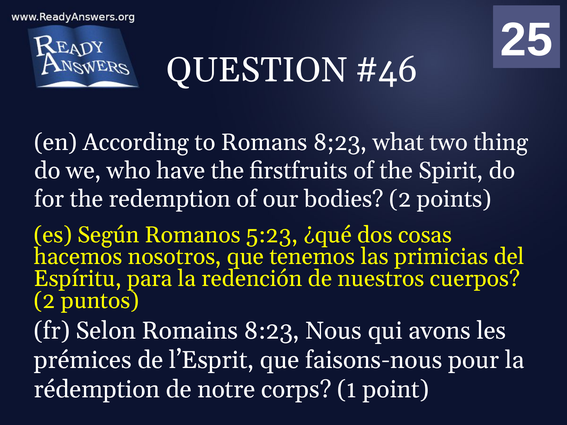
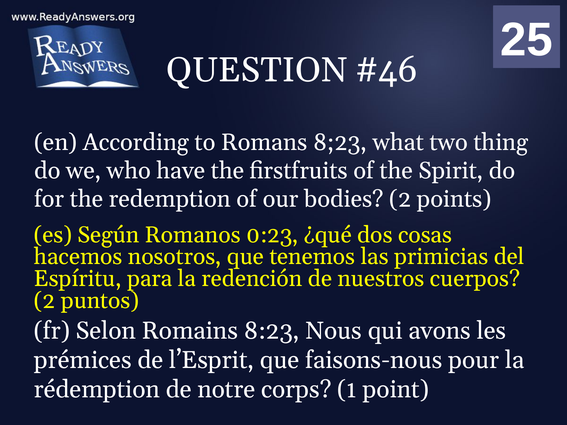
5:23: 5:23 -> 0:23 (272, 235)
